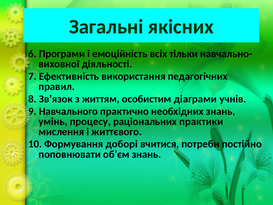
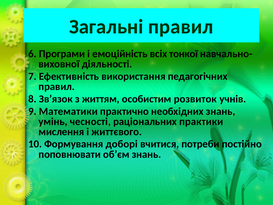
Загальні якісних: якісних -> правил (181, 27)
тільки: тільки -> тонкої (184, 54)
діаграми: діаграми -> розвиток (195, 99)
Навчального: Навчального -> Математики (68, 111)
процесу: процесу -> чесності (90, 121)
